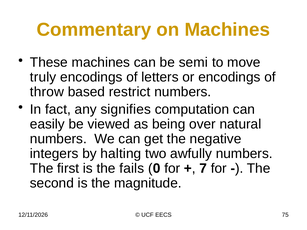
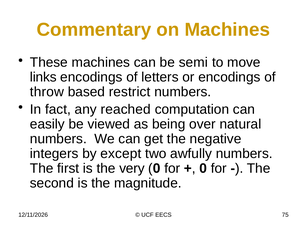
truly: truly -> links (43, 77)
signifies: signifies -> reached (126, 110)
halting: halting -> except (121, 154)
fails: fails -> very (132, 169)
7: 7 -> 0 (203, 169)
